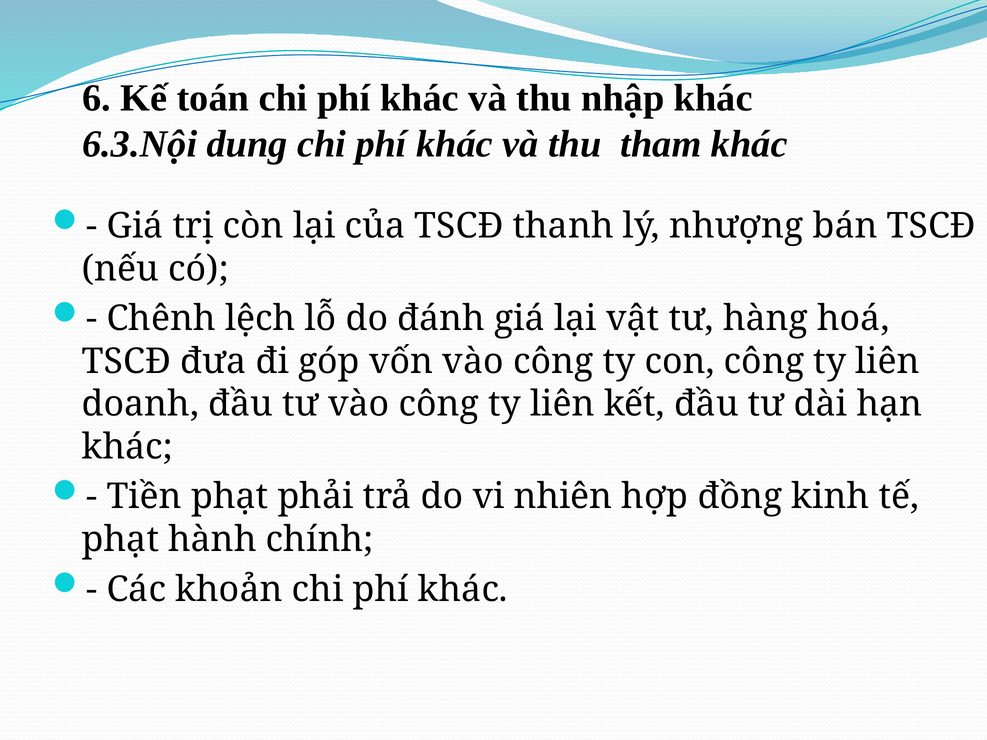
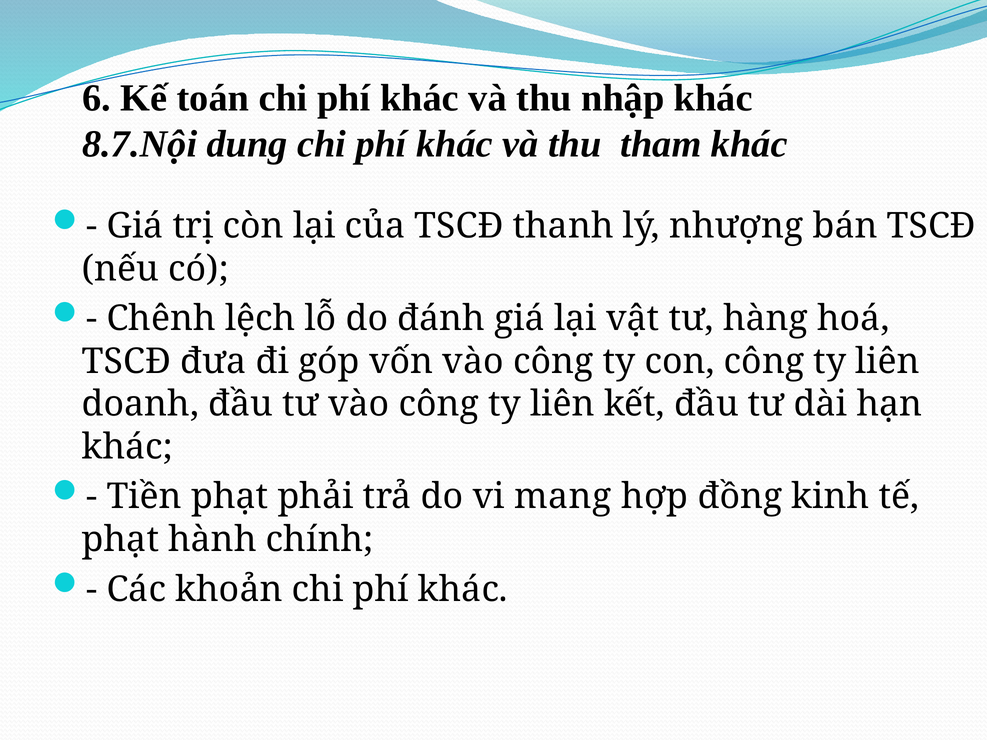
6.3.Nội: 6.3.Nội -> 8.7.Nội (140, 144)
nhiên: nhiên -> mang (563, 497)
